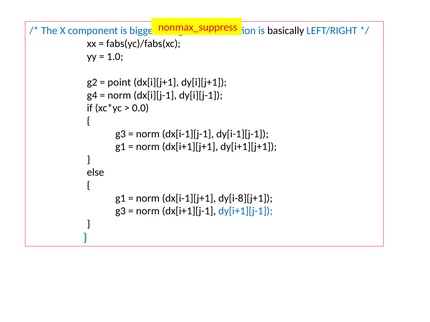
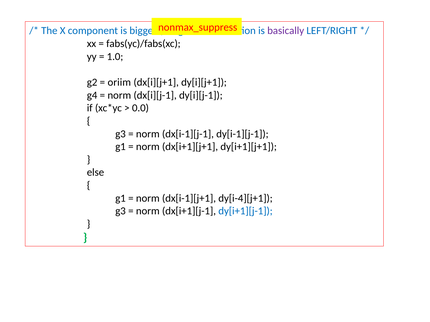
basically colour: black -> purple (286, 31)
point: point -> oriim (119, 82)
dy[i-8][j+1: dy[i-8][j+1 -> dy[i-4][j+1 (246, 199)
